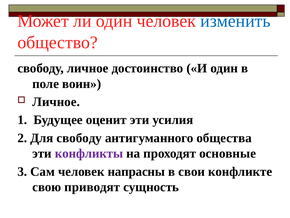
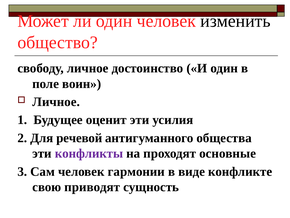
изменить colour: blue -> black (235, 21)
Для свободу: свободу -> речевой (79, 138)
напрасны: напрасны -> гармонии (136, 171)
свои: свои -> виде (192, 171)
